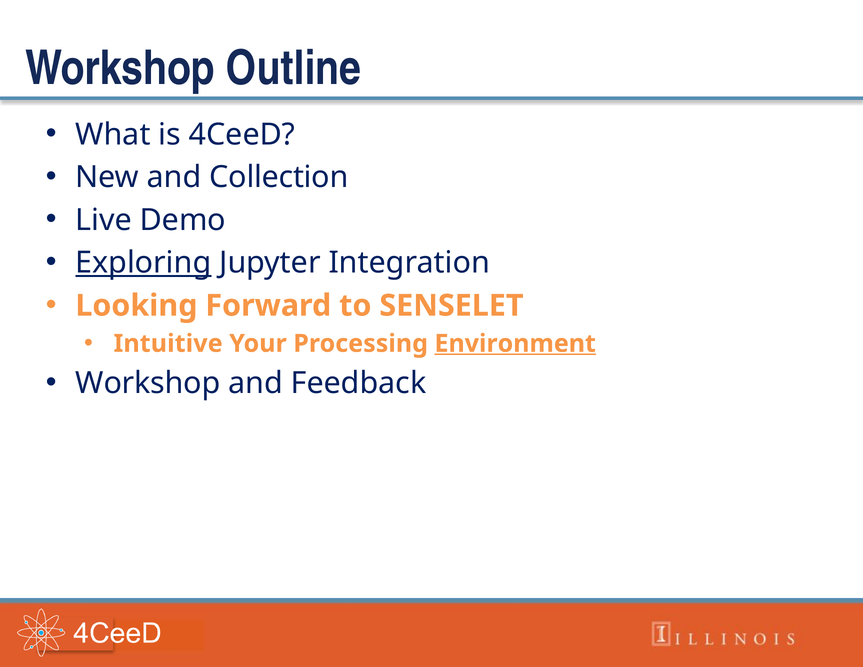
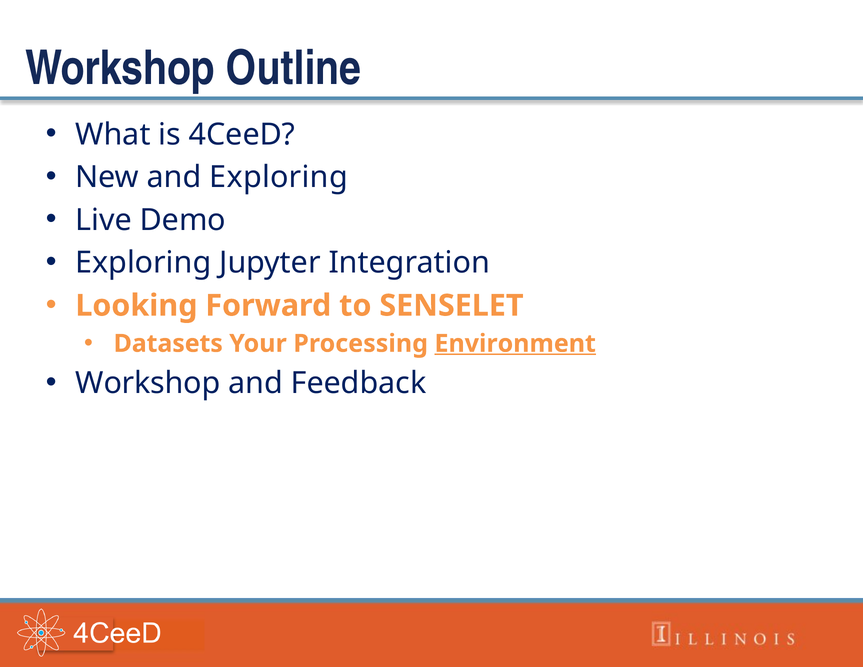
and Collection: Collection -> Exploring (279, 177)
Exploring underline: present -> none (143, 263)
Intuitive: Intuitive -> Datasets (168, 344)
